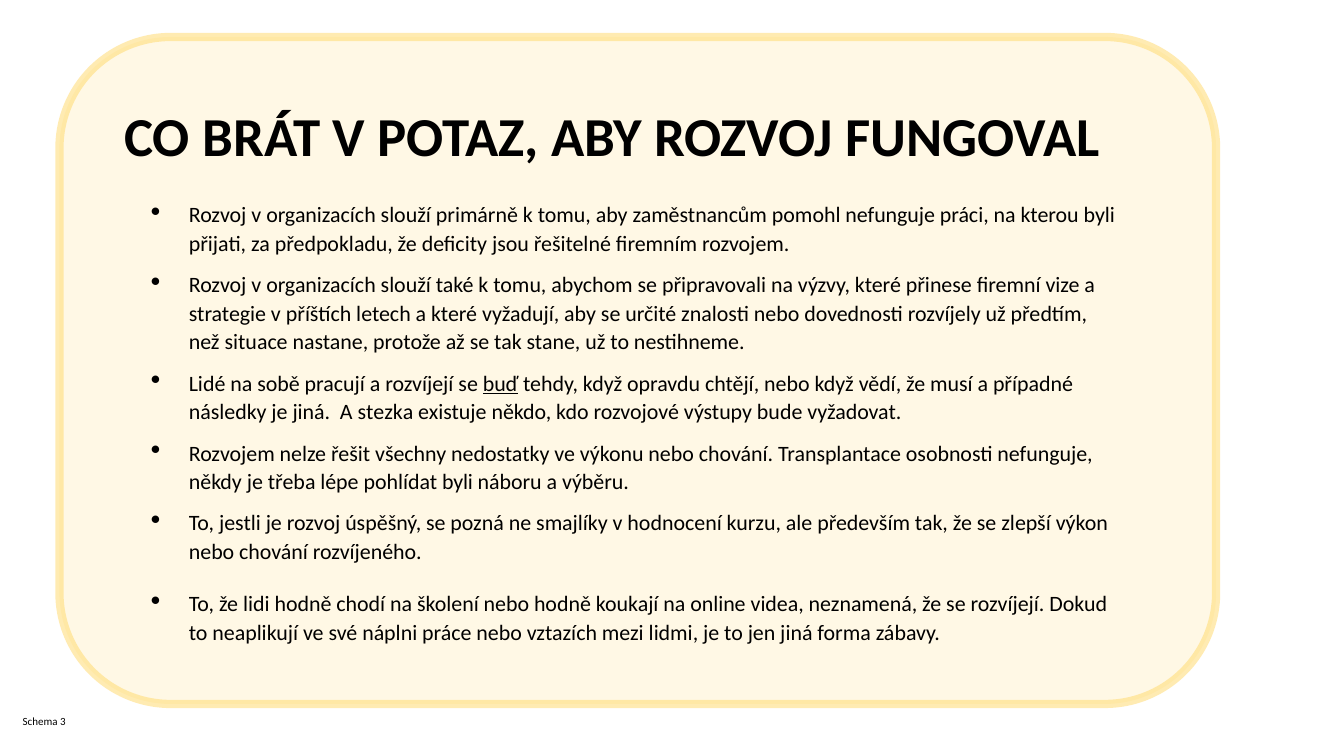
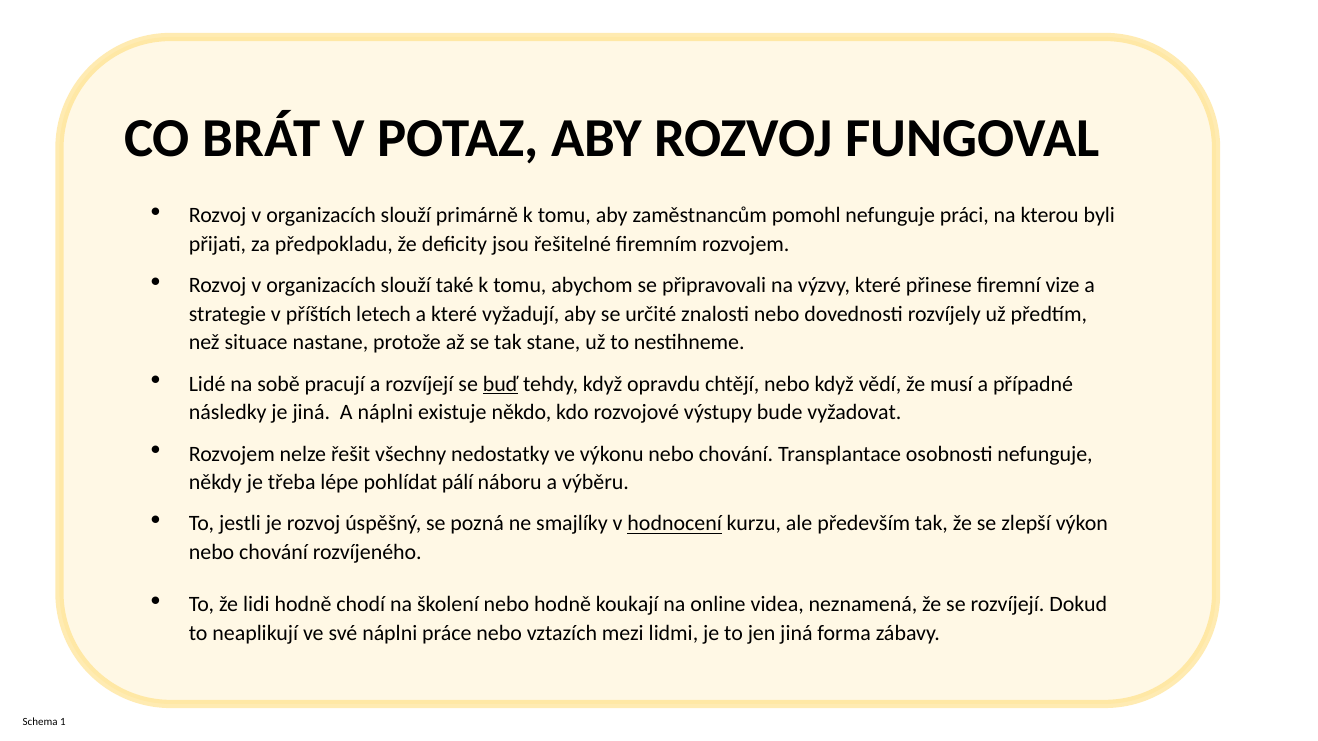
A stezka: stezka -> náplni (385, 412)
pohlídat byli: byli -> pálí (458, 482)
hodnocení underline: none -> present (675, 524)
3: 3 -> 1 (63, 722)
